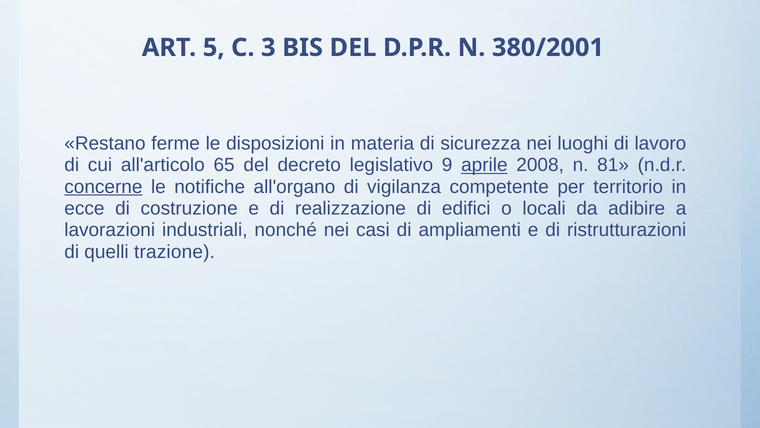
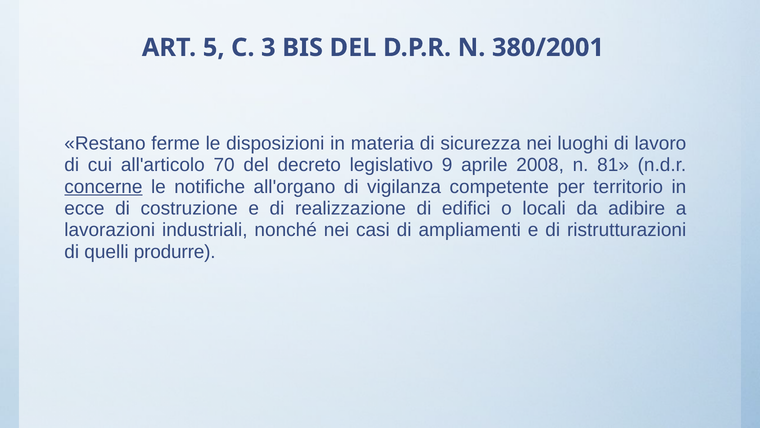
65: 65 -> 70 (224, 165)
aprile underline: present -> none (484, 165)
trazione: trazione -> produrre (175, 252)
